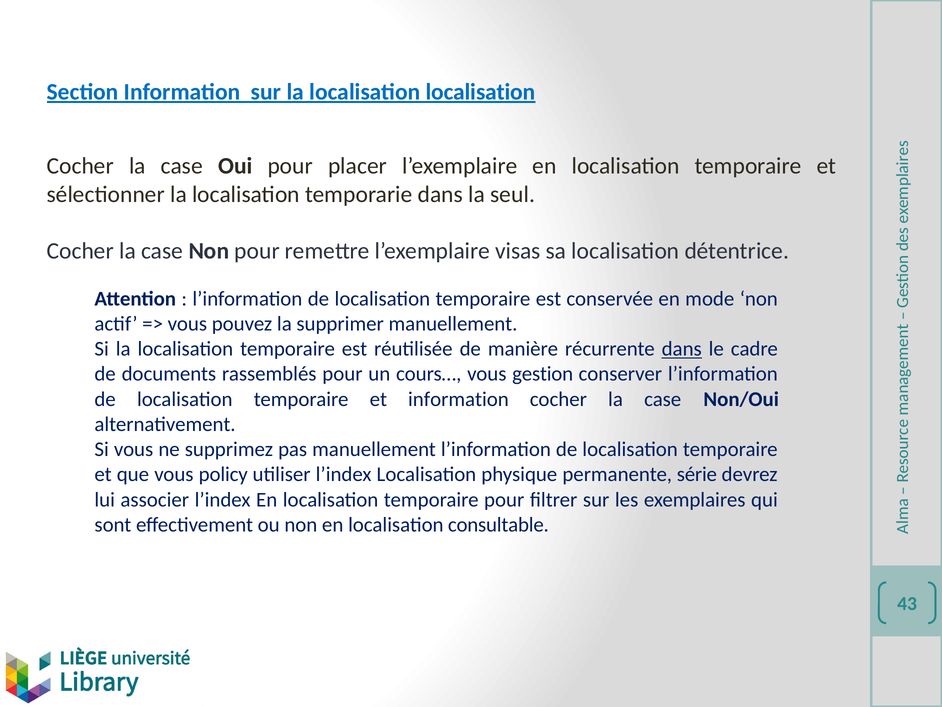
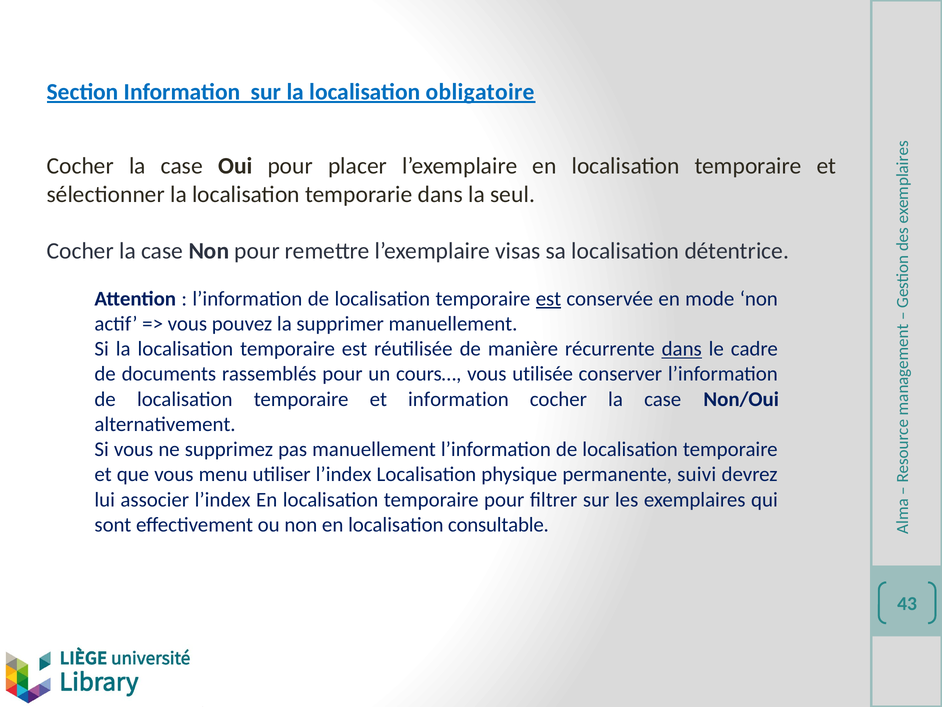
localisation localisation: localisation -> obligatoire (480, 92)
est underline: none -> present (548, 298)
gestion: gestion -> utilisée (543, 374)
policy: policy -> menu (223, 474)
série: série -> suivi (697, 474)
